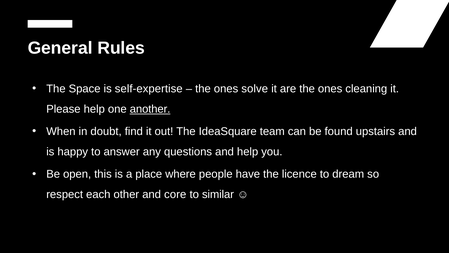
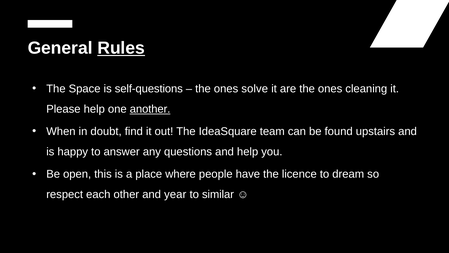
Rules underline: none -> present (121, 48)
self-expertise: self-expertise -> self-questions (149, 89)
core: core -> year (175, 194)
